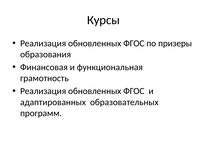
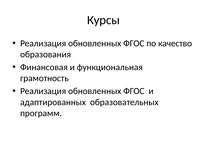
призеры: призеры -> качество (175, 43)
